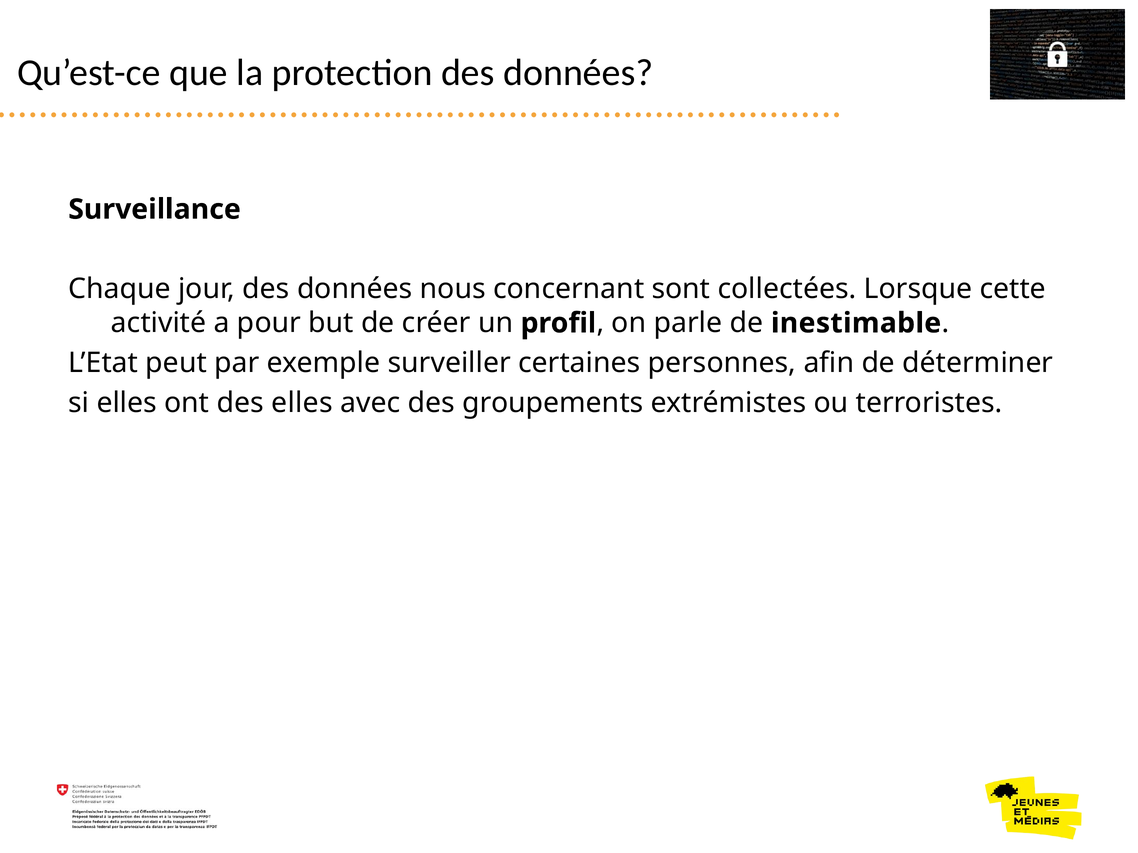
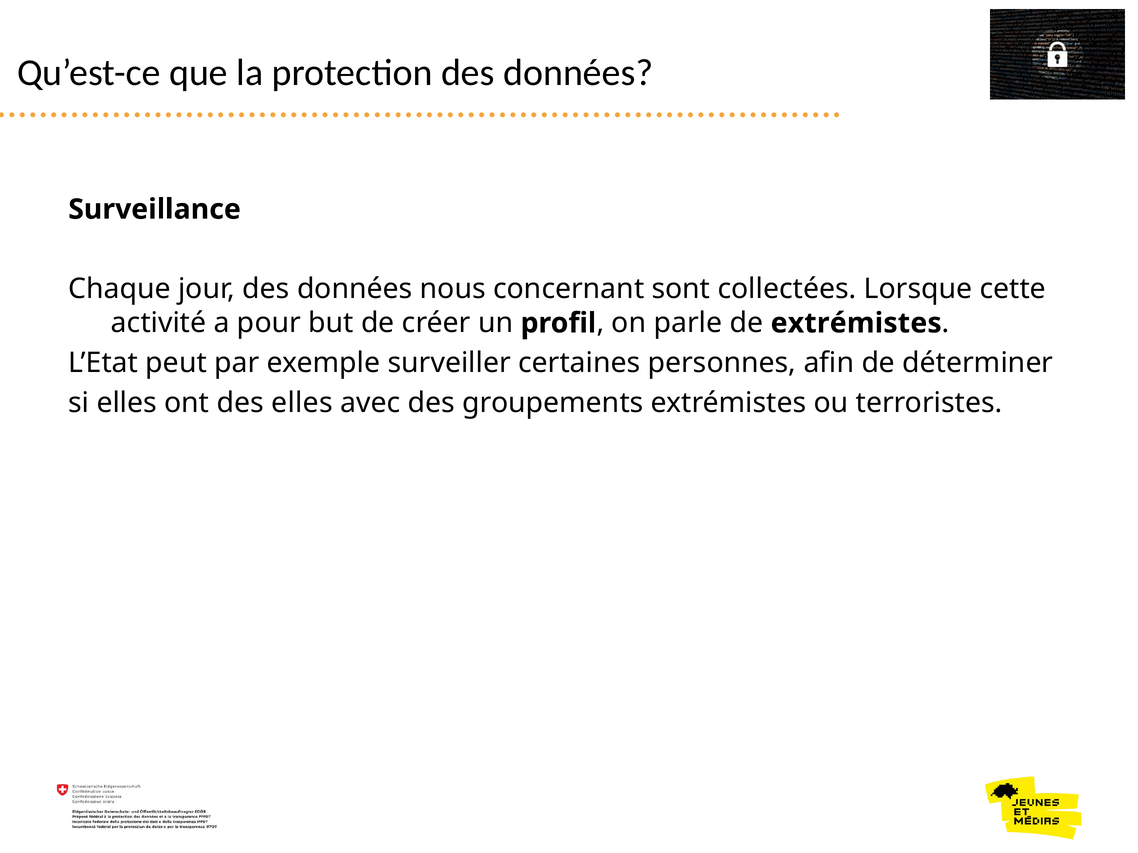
de inestimable: inestimable -> extrémistes (856, 323)
